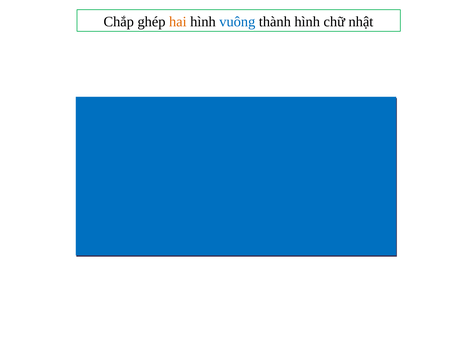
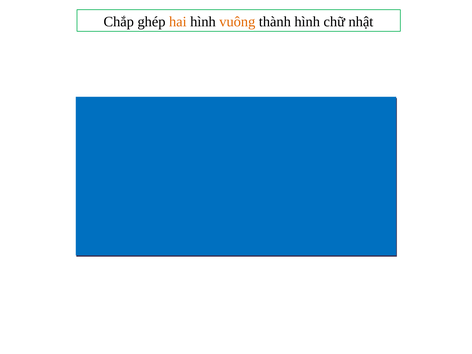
vuông colour: blue -> orange (237, 22)
